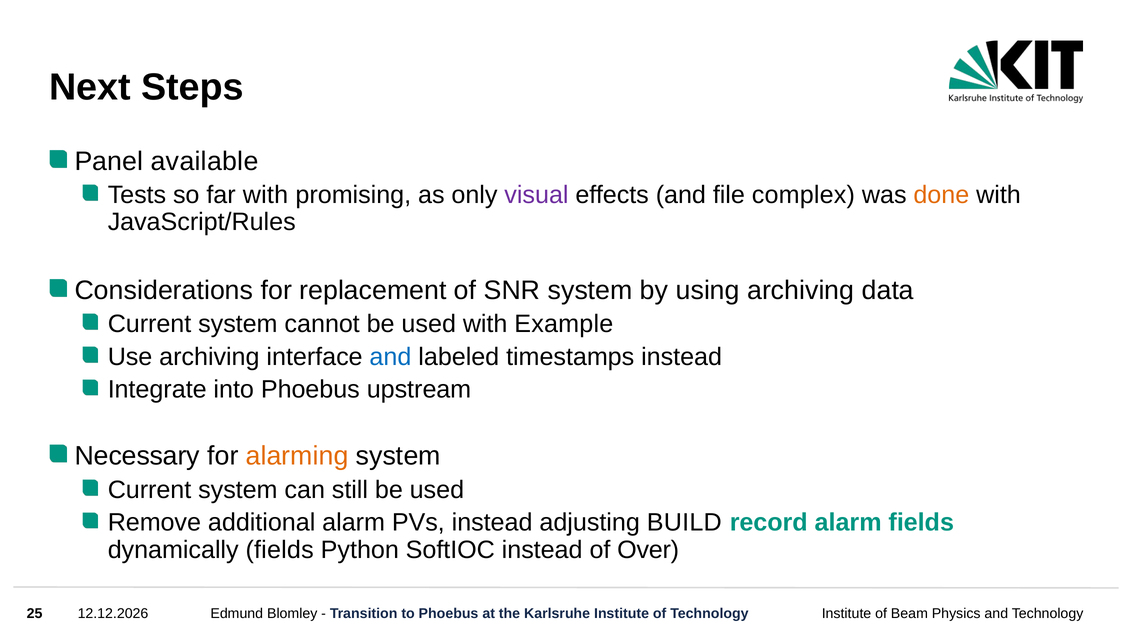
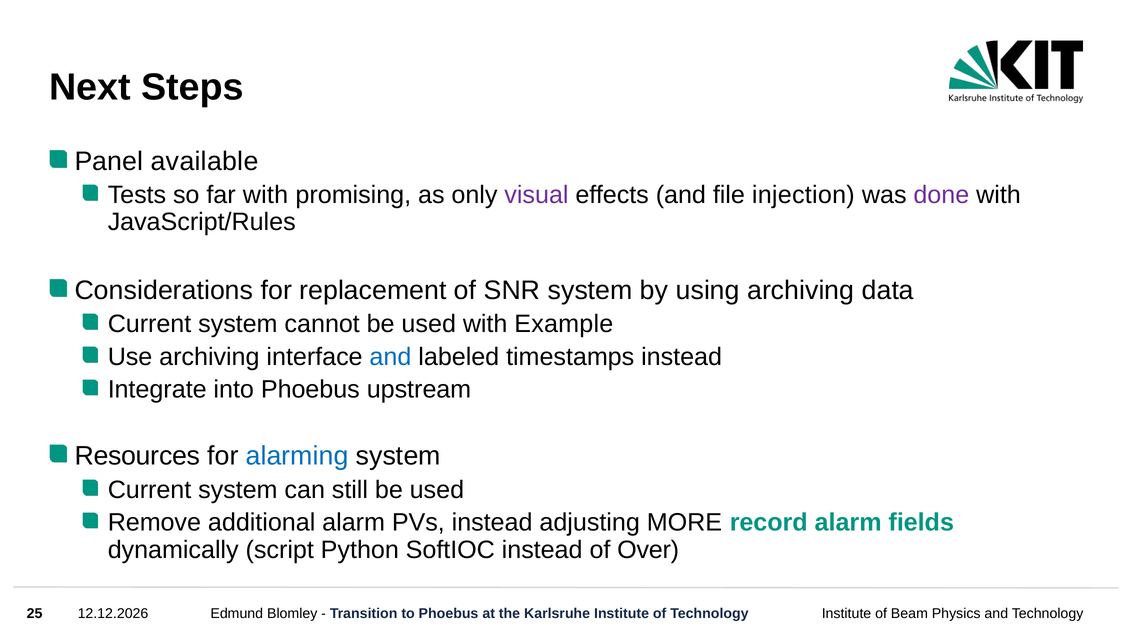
complex: complex -> injection (803, 195)
done colour: orange -> purple (941, 195)
Necessary: Necessary -> Resources (137, 456)
alarming colour: orange -> blue (297, 456)
BUILD: BUILD -> MORE (684, 523)
dynamically fields: fields -> script (280, 550)
